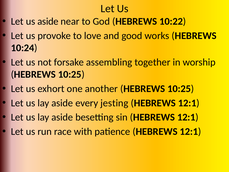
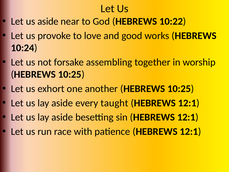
jesting: jesting -> taught (114, 103)
